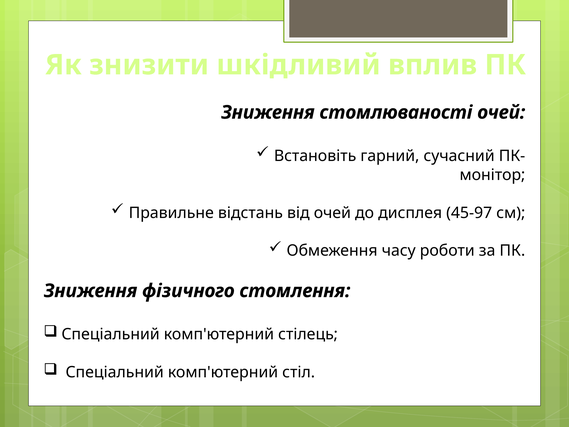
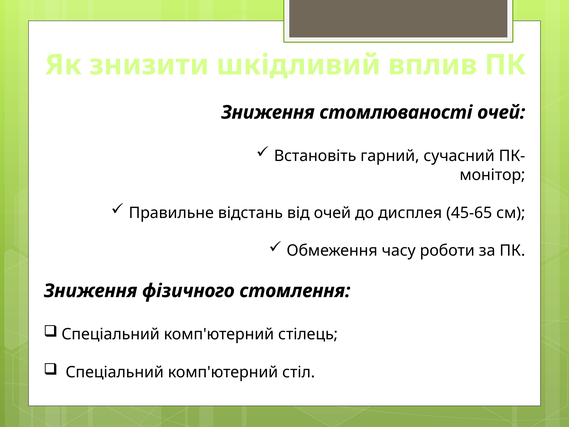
45-97: 45-97 -> 45-65 (469, 213)
